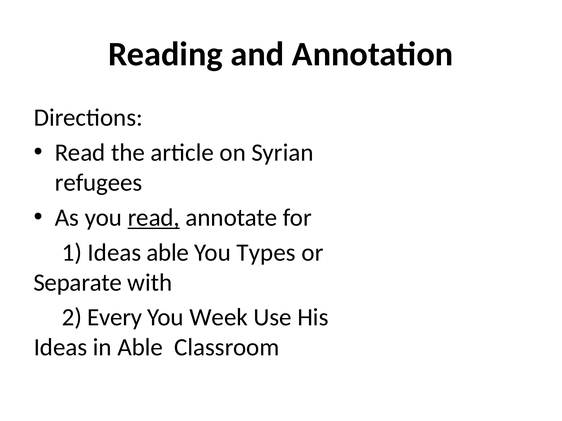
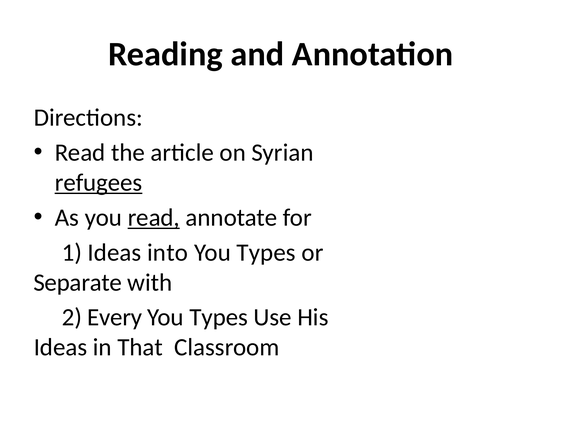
refugees underline: none -> present (99, 183)
Ideas able: able -> into (168, 253)
Week: Week -> Types (219, 318)
in Able: Able -> That (140, 348)
